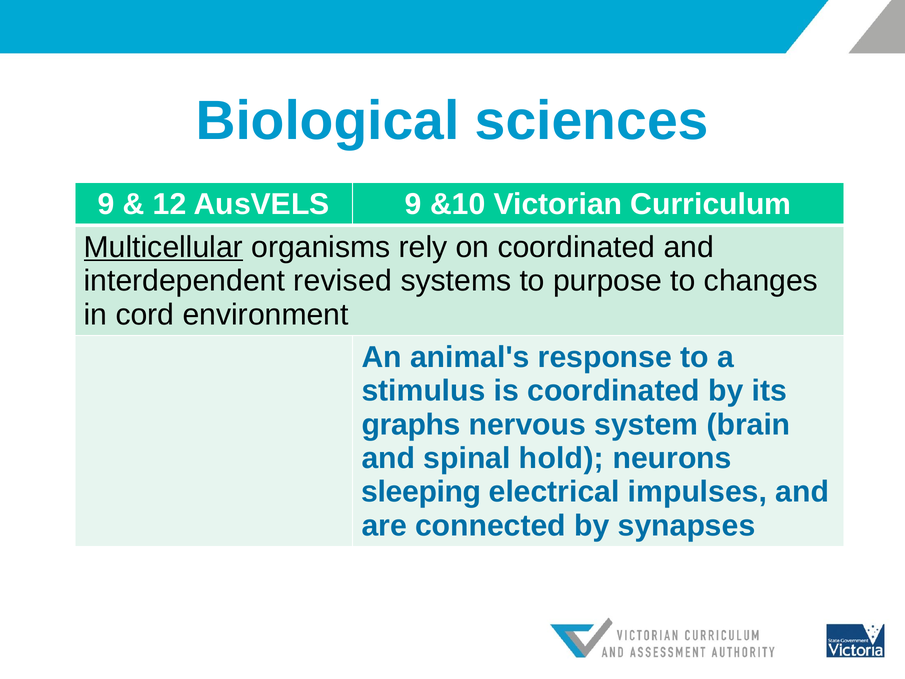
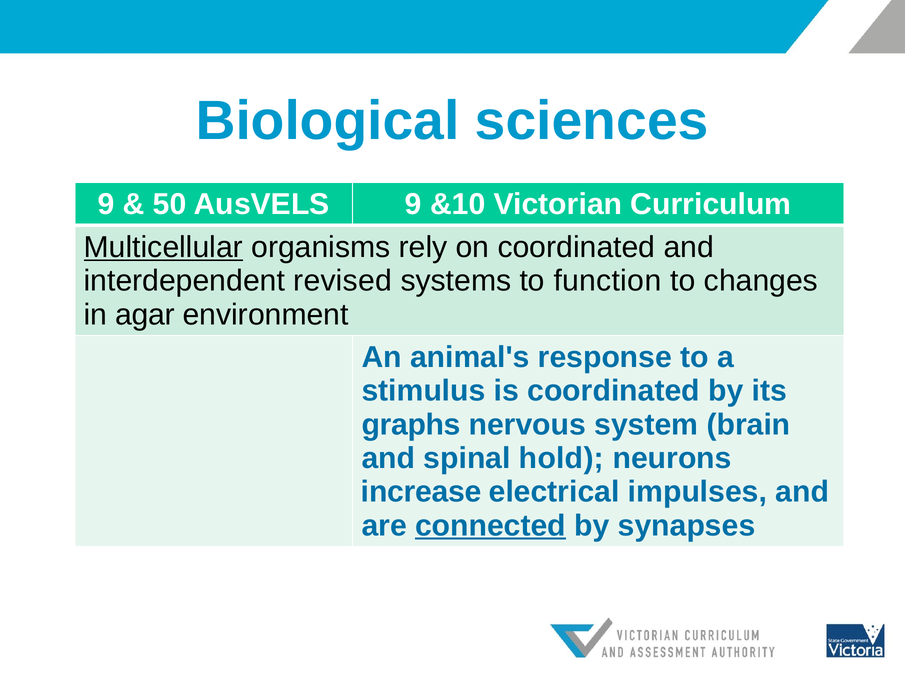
12: 12 -> 50 (170, 204)
purpose: purpose -> function (607, 281)
cord: cord -> agar (145, 314)
sleeping: sleeping -> increase (421, 492)
connected underline: none -> present (490, 525)
